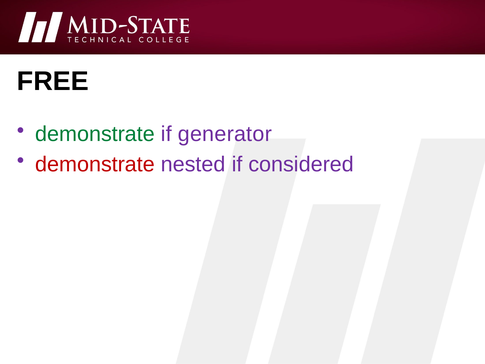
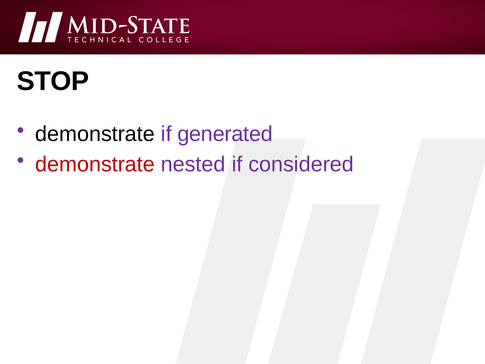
FREE: FREE -> STOP (53, 81)
demonstrate colour: green -> black (95, 134)
generator: generator -> generated (225, 134)
